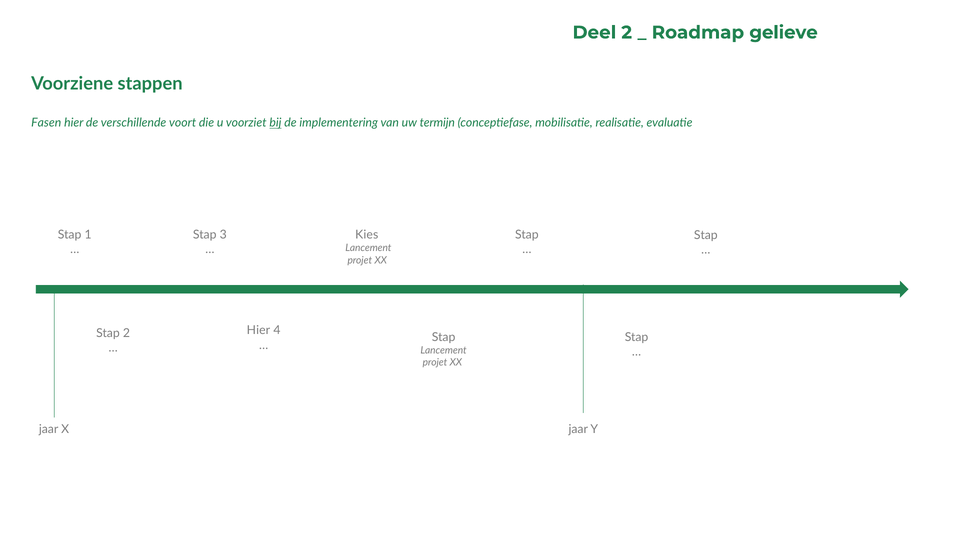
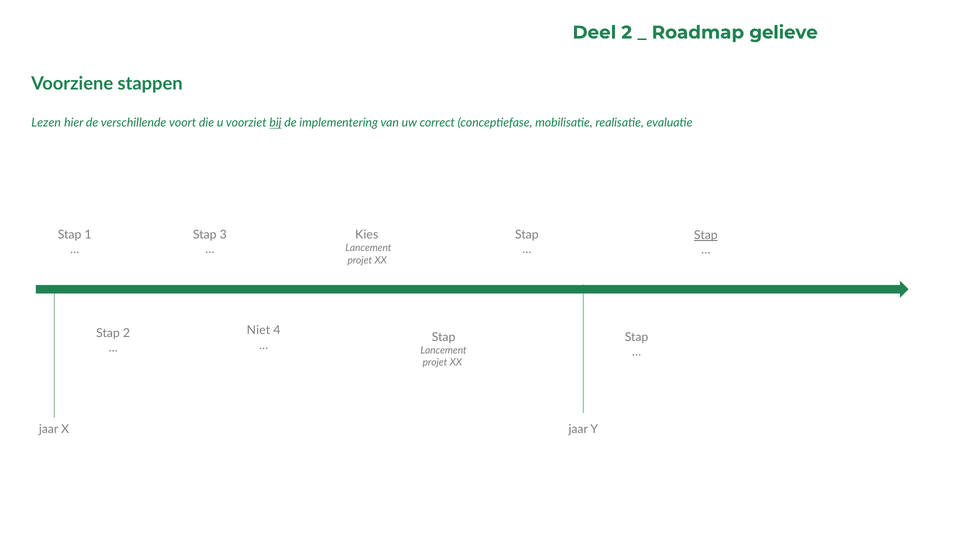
Fasen: Fasen -> Lezen (46, 123)
termijn: termijn -> correct (437, 123)
Stap underline: none -> present (706, 235)
Hier: Hier -> Niet (258, 330)
